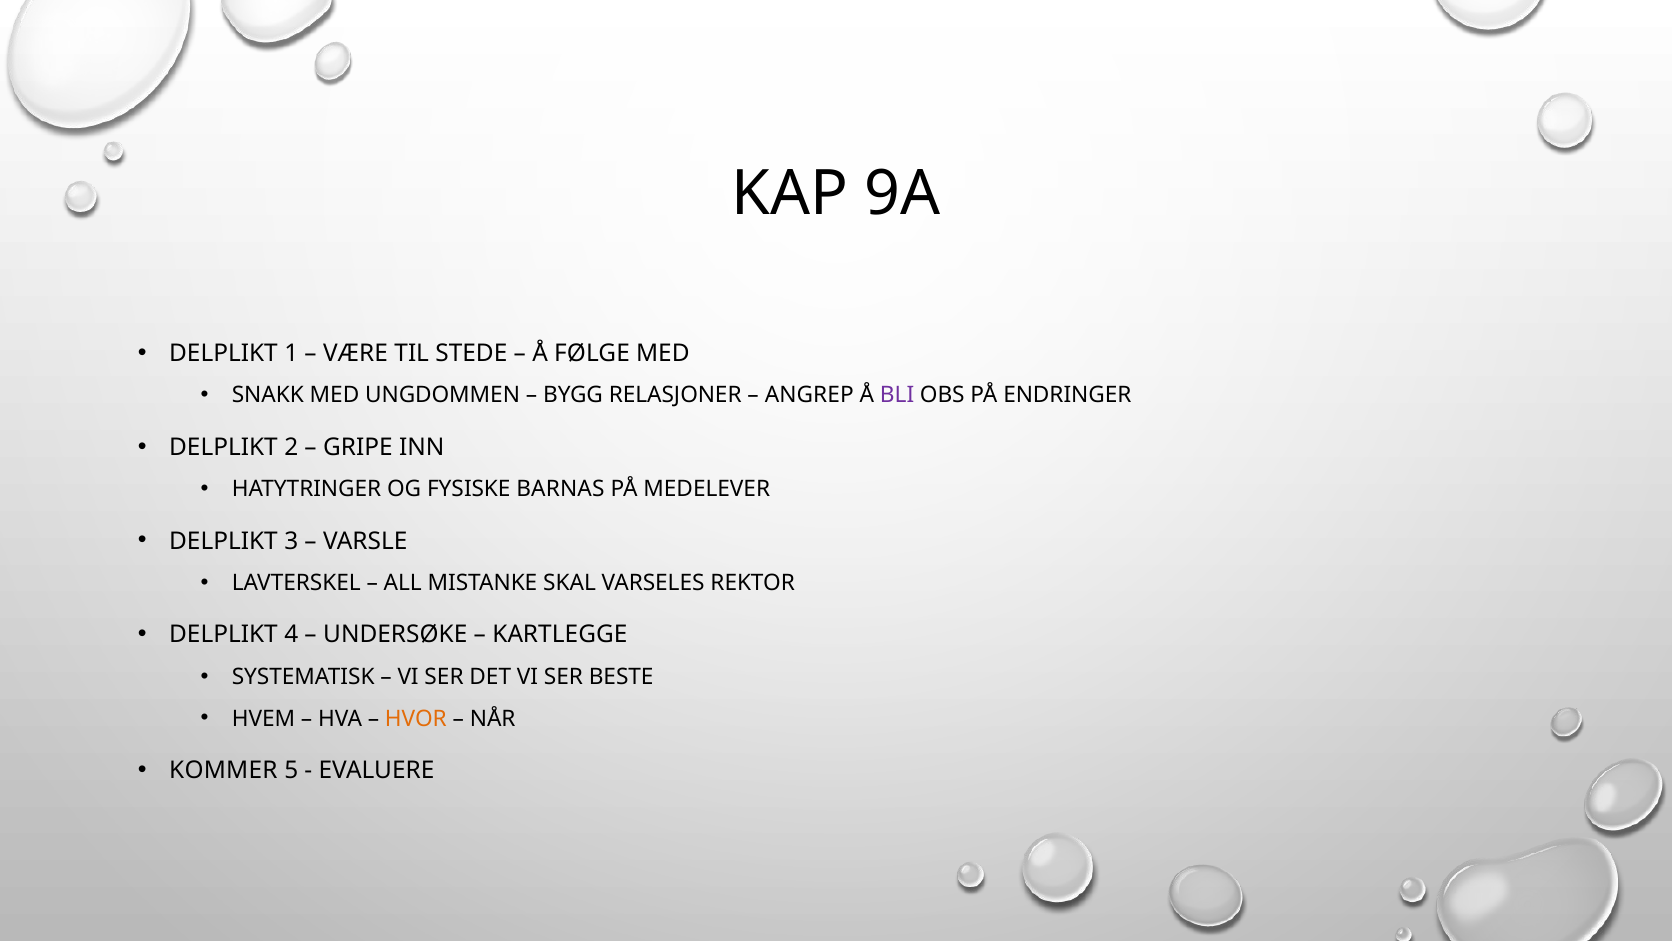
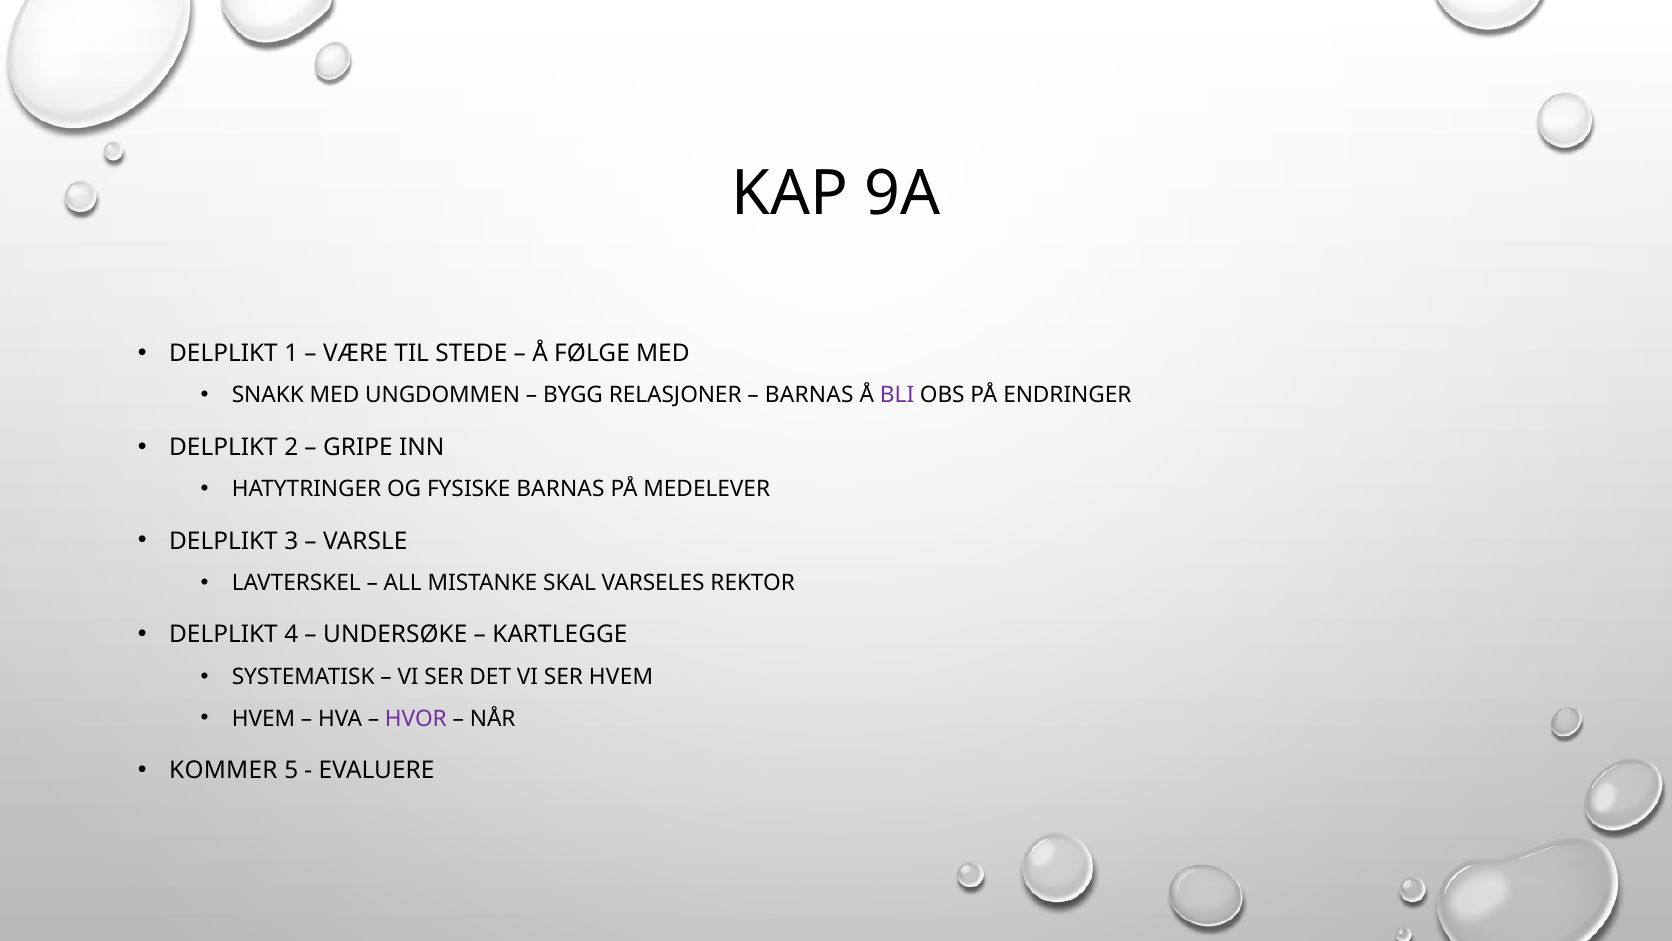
ANGREP: ANGREP -> BARNAS (809, 395)
SER BESTE: BESTE -> HVEM (621, 677)
HVOR colour: orange -> purple (416, 718)
